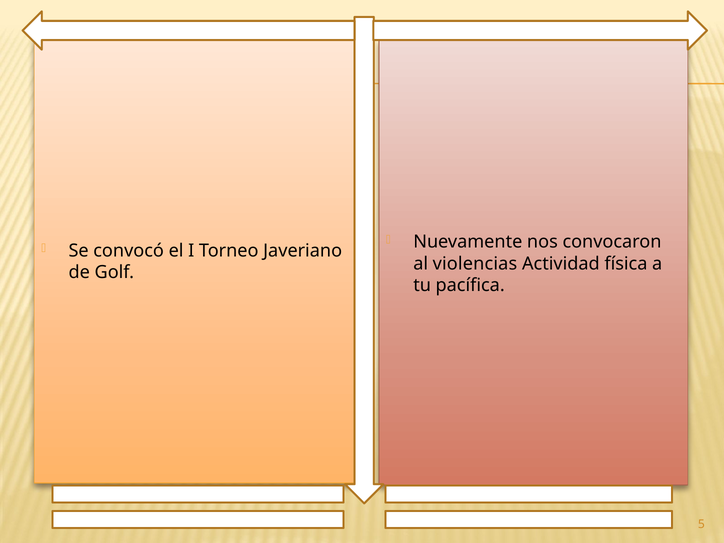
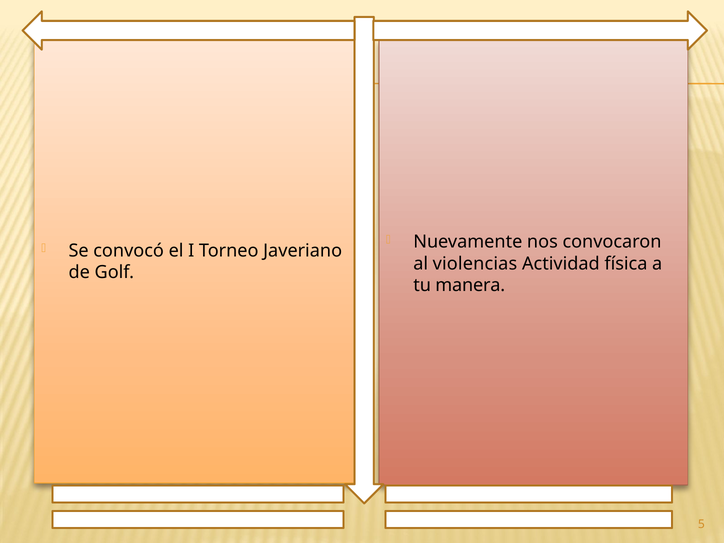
pacífica: pacífica -> manera (470, 285)
